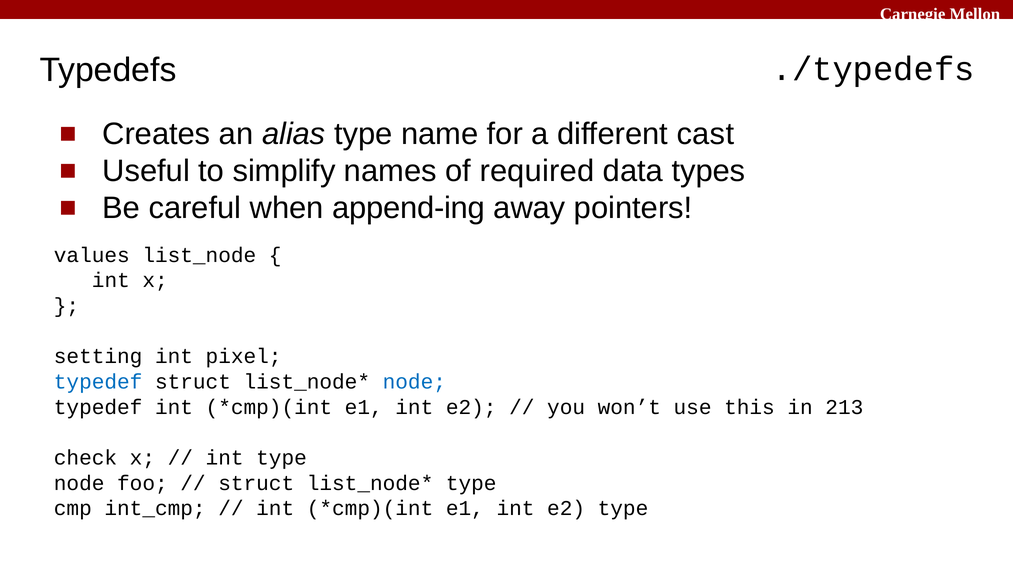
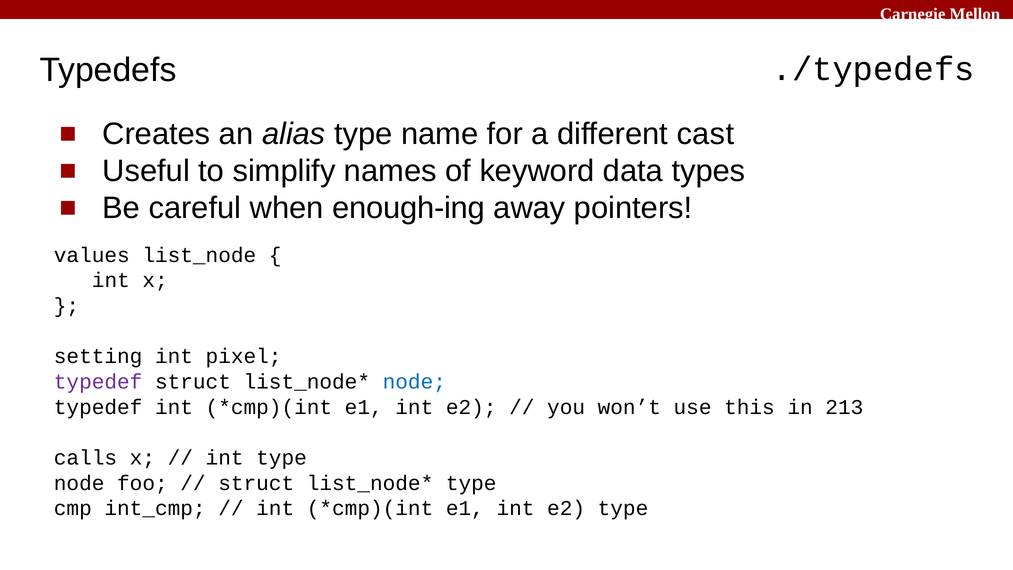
required: required -> keyword (537, 171)
append-ing: append-ing -> enough-ing (409, 208)
typedef colour: blue -> purple (98, 382)
check: check -> calls (85, 458)
